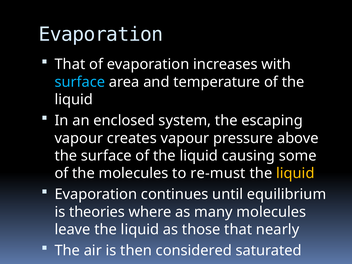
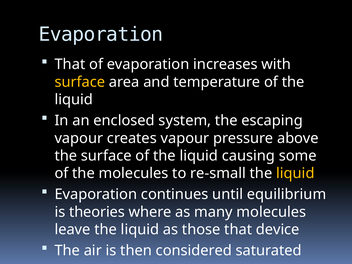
surface colour: light blue -> yellow (80, 82)
re-must: re-must -> re-small (218, 173)
nearly: nearly -> device (278, 230)
